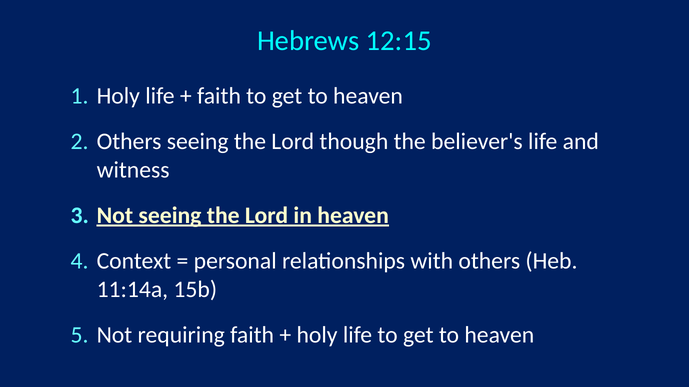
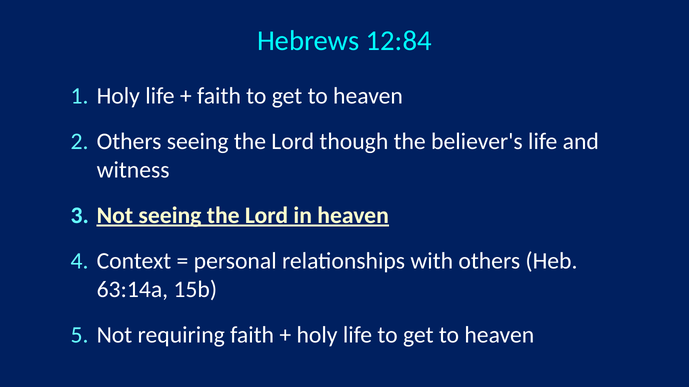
12:15: 12:15 -> 12:84 (399, 41)
11:14a: 11:14a -> 63:14a (132, 290)
